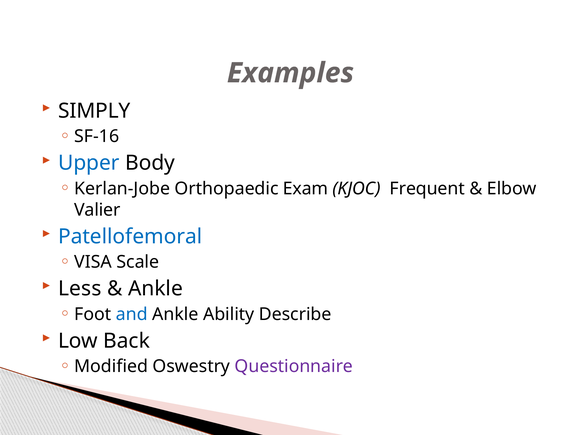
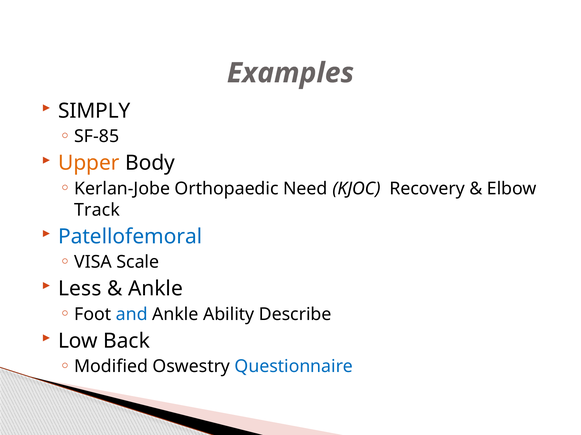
SF-16: SF-16 -> SF-85 (97, 137)
Upper colour: blue -> orange (89, 163)
Exam: Exam -> Need (305, 189)
Frequent: Frequent -> Recovery (427, 189)
Valier: Valier -> Track (97, 210)
Questionnaire colour: purple -> blue (294, 367)
